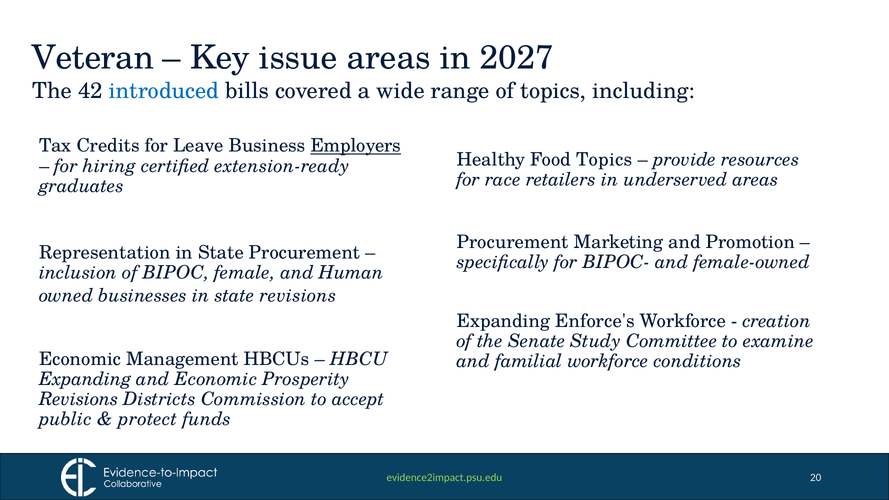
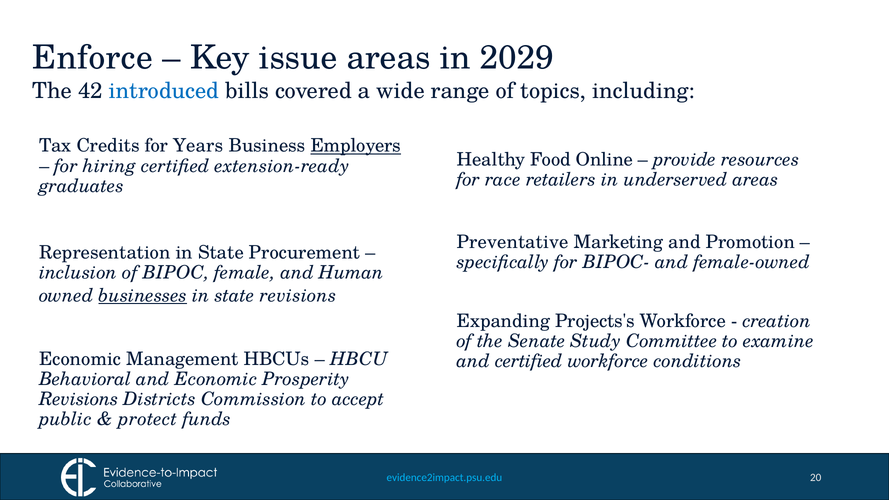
Veteran: Veteran -> Enforce (93, 58)
2027: 2027 -> 2029 (517, 58)
Leave: Leave -> Years (198, 146)
Food Topics: Topics -> Online (604, 160)
Procurement: Procurement -> Preventative (513, 242)
businesses underline: none -> present (143, 296)
Enforce's: Enforce's -> Projects's (595, 321)
and familial: familial -> certified (529, 361)
Expanding: Expanding -> Behavioral (85, 379)
evidence2impact.psu.edu colour: light green -> light blue (444, 478)
